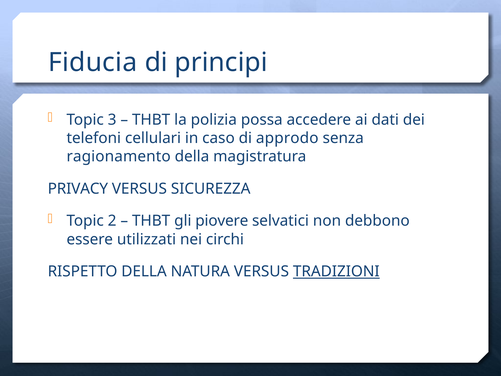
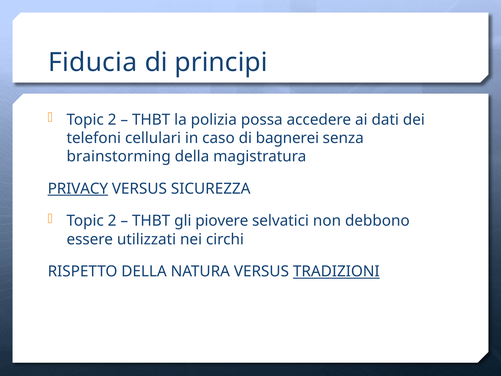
3: 3 -> 2 (112, 120)
approdo: approdo -> bagnerei (287, 138)
ragionamento: ragionamento -> brainstorming (119, 156)
PRIVACY underline: none -> present (78, 189)
